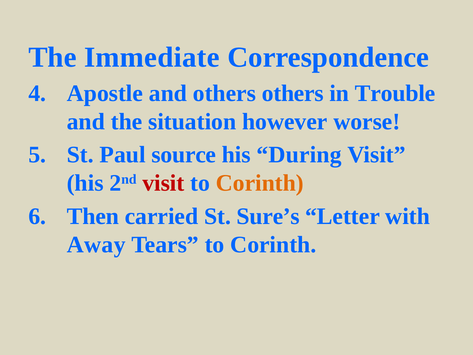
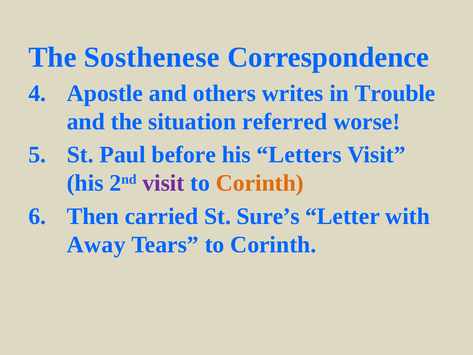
Immediate: Immediate -> Sosthenese (152, 57)
others others: others -> writes (293, 93)
however: however -> referred (285, 122)
source: source -> before (184, 155)
During: During -> Letters (299, 155)
visit colour: red -> purple (163, 183)
